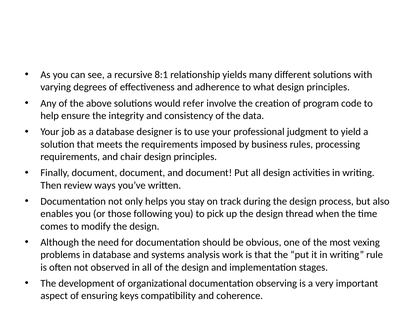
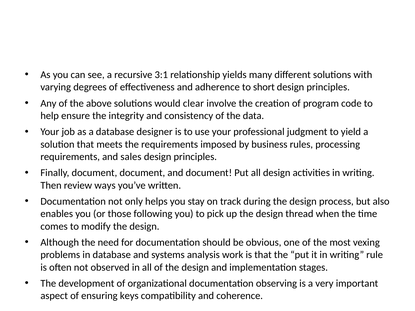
8:1: 8:1 -> 3:1 (161, 75)
what: what -> short (264, 87)
refer: refer -> clear (193, 103)
chair: chair -> sales (131, 157)
